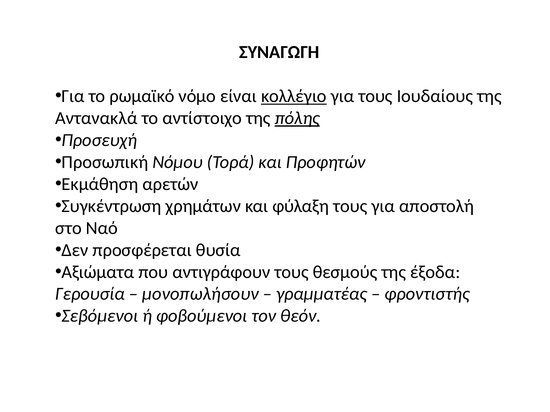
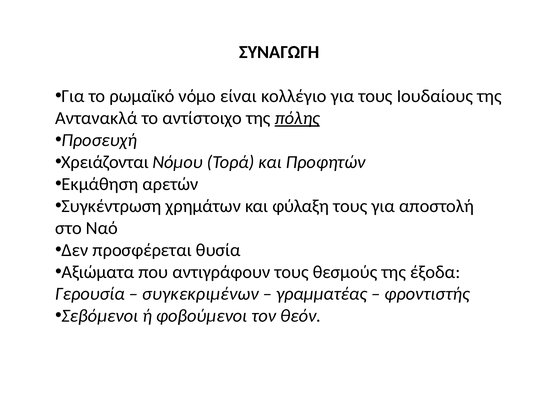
κολλέγιο underline: present -> none (294, 96)
Προσωπική: Προσωπική -> Χρειάζονται (105, 162)
μονοπωλήσουν: μονοπωλήσουν -> συγκεκριμένων (200, 294)
